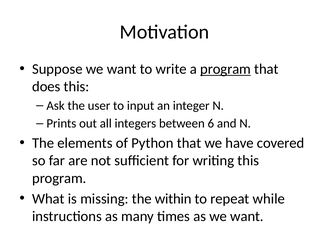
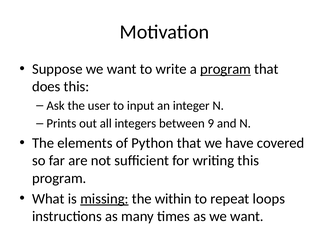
6: 6 -> 9 (211, 123)
missing underline: none -> present (104, 198)
while: while -> loops (269, 198)
